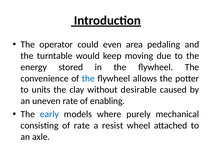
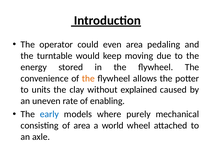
the colour: blue -> orange (88, 78)
desirable: desirable -> explained (139, 90)
of rate: rate -> area (82, 126)
resist: resist -> world (113, 126)
